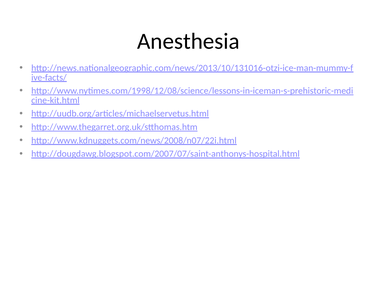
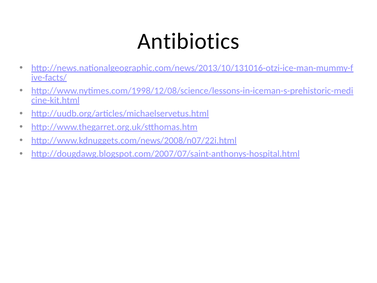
Anesthesia: Anesthesia -> Antibiotics (188, 41)
